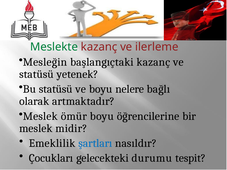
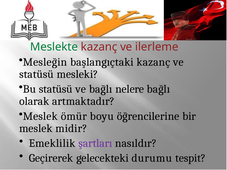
yetenek: yetenek -> mesleki (77, 74)
ve boyu: boyu -> bağlı (101, 89)
şartları colour: blue -> purple (95, 143)
Çocukları: Çocukları -> Geçirerek (51, 158)
